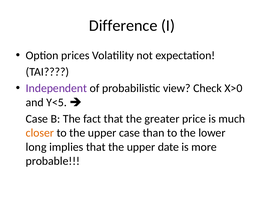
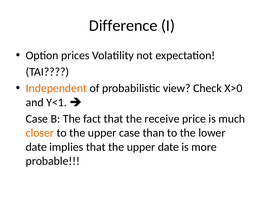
Independent colour: purple -> orange (56, 88)
Y<5: Y<5 -> Y<1 (57, 102)
greater: greater -> receive (162, 119)
long: long -> date (36, 147)
